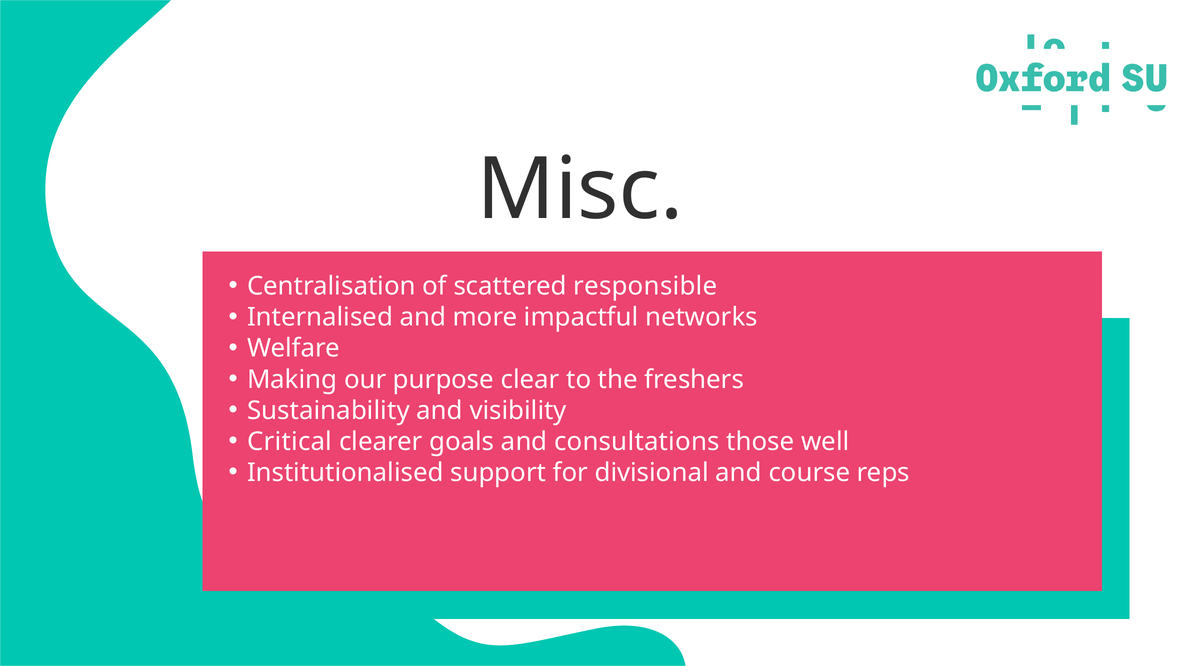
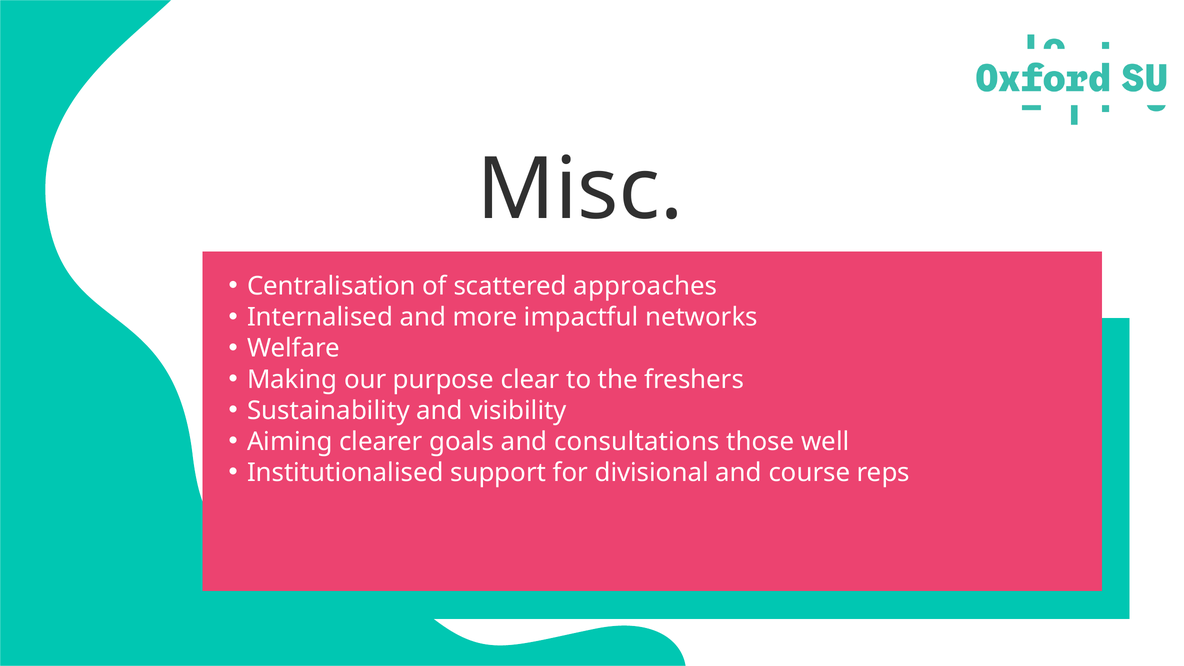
responsible: responsible -> approaches (645, 286)
Critical: Critical -> Aiming (290, 442)
